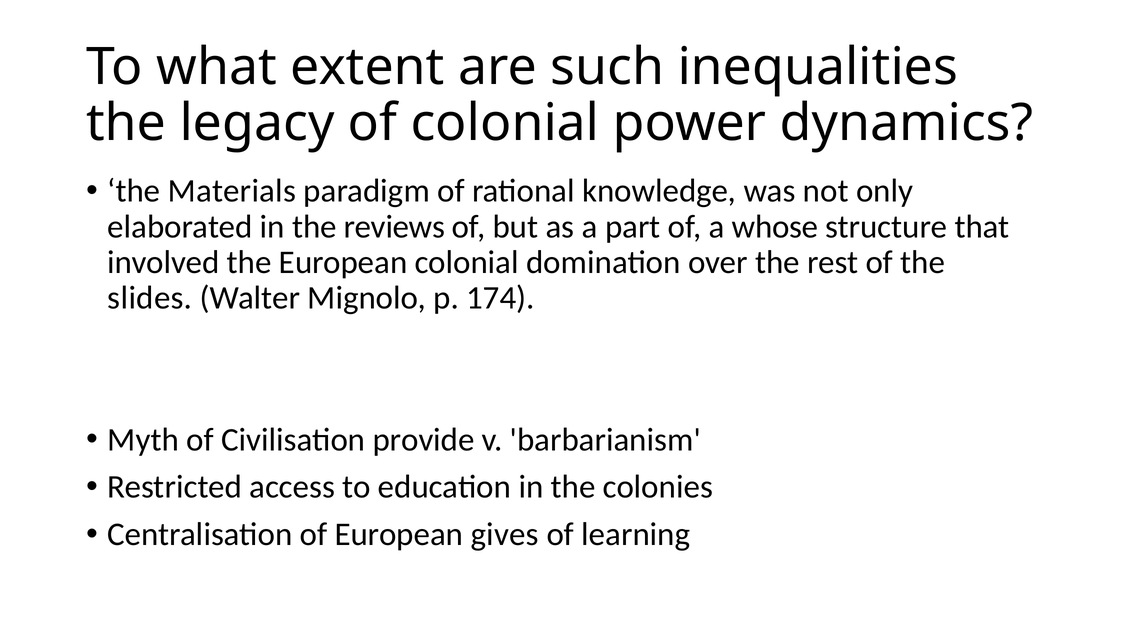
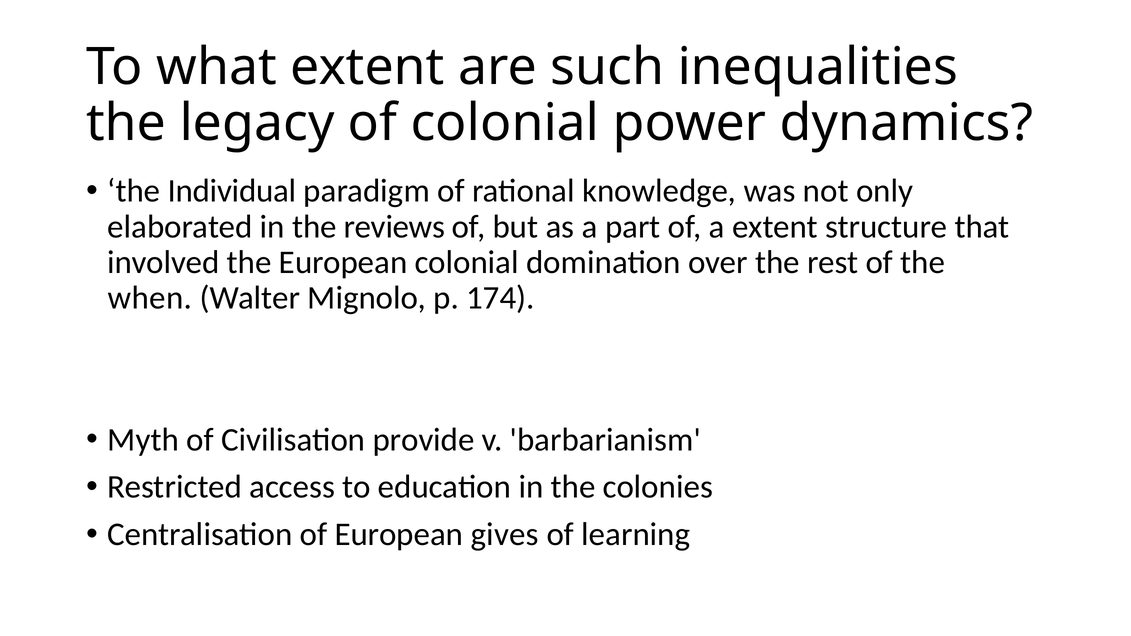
Materials: Materials -> Individual (232, 191)
a whose: whose -> extent (775, 227)
slides: slides -> when (150, 298)
